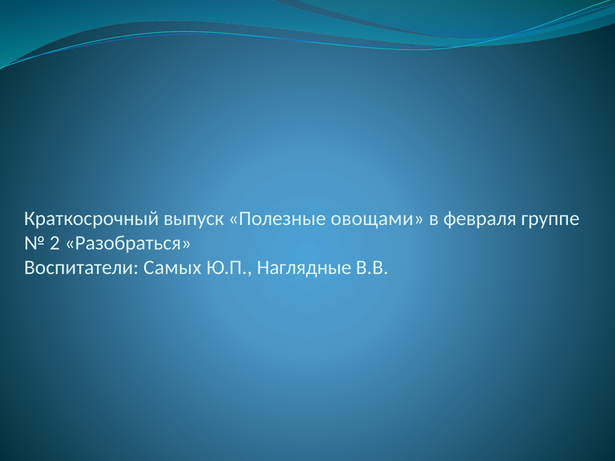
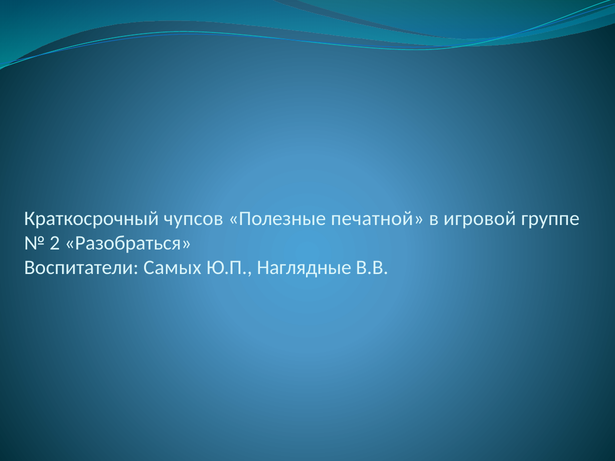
выпуск: выпуск -> чупсов (194, 219)
овощами: овощами -> печатной (377, 219)
февраля: февраля -> игровой (480, 219)
